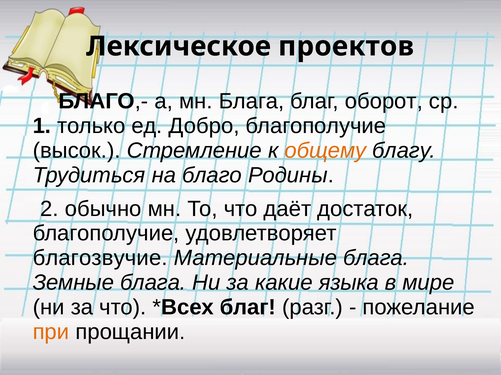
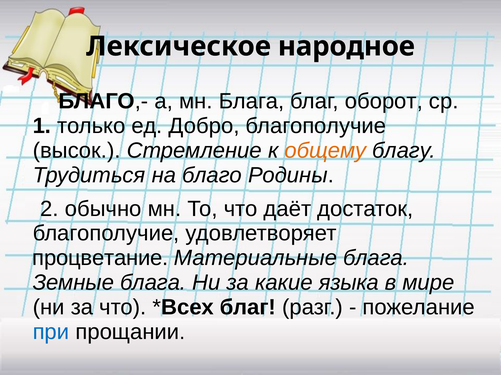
проектов: проектов -> народное (346, 46)
благозвучие: благозвучие -> процветание (100, 258)
при colour: orange -> blue (51, 332)
